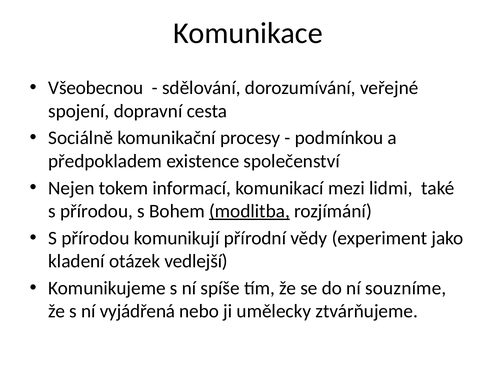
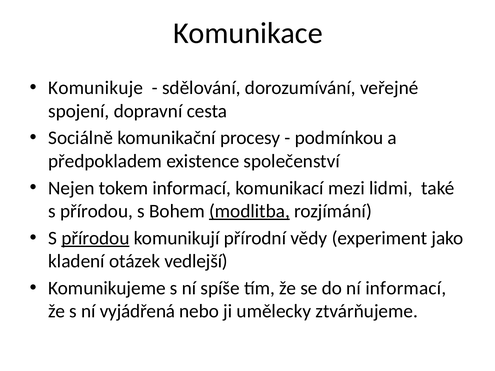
Všeobecnou: Všeobecnou -> Komunikuje (96, 88)
přírodou underline: none -> present (95, 238)
ní souzníme: souzníme -> informací (406, 288)
